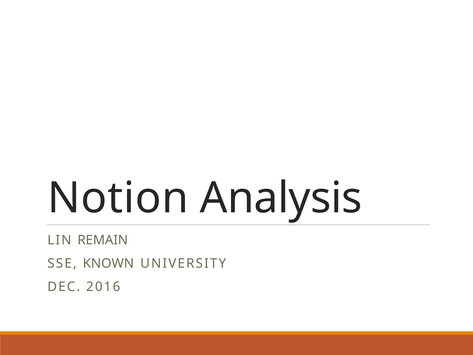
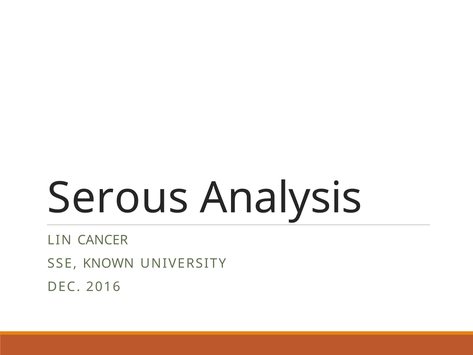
Notion: Notion -> Serous (118, 198)
REMAIN: REMAIN -> CANCER (103, 240)
